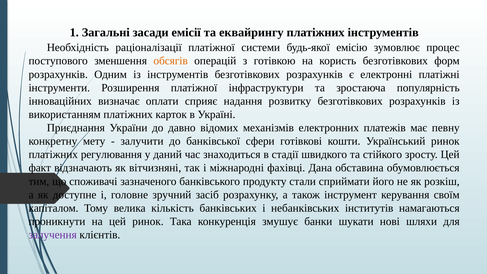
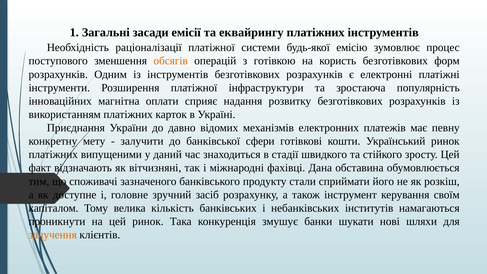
визначає: визначає -> магнітна (119, 101)
регулювання: регулювання -> випущеними (111, 155)
залучення colour: purple -> orange (53, 235)
